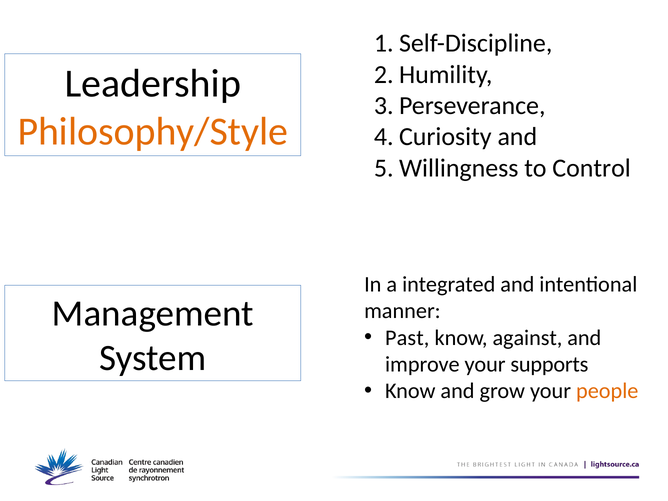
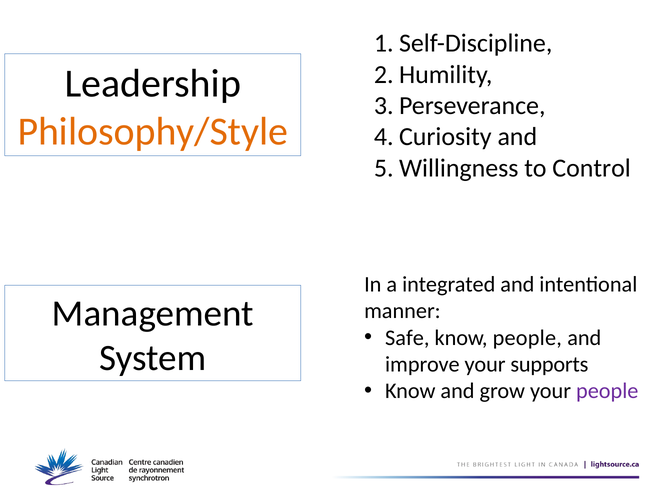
Past: Past -> Safe (407, 338)
know against: against -> people (527, 338)
people colour: orange -> purple (607, 391)
